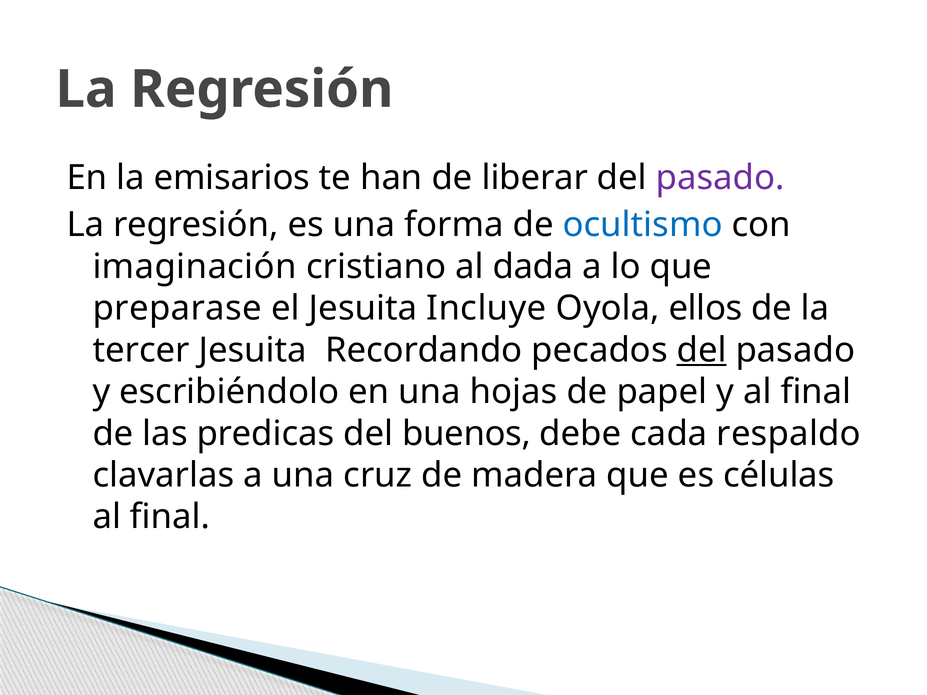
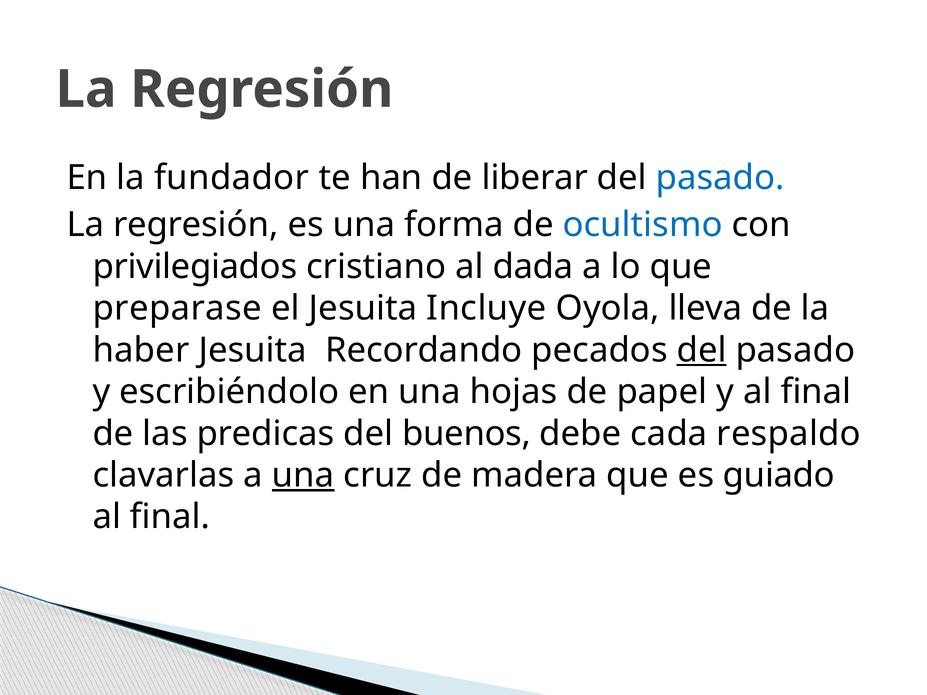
emisarios: emisarios -> fundador (232, 178)
pasado colour: purple -> blue (720, 178)
imaginación: imaginación -> privilegiados (195, 267)
ellos: ellos -> lleva (705, 308)
tercer: tercer -> haber (141, 350)
una underline: none -> present (303, 475)
células: células -> guiado (779, 475)
